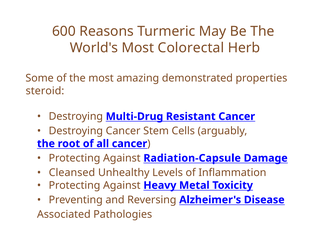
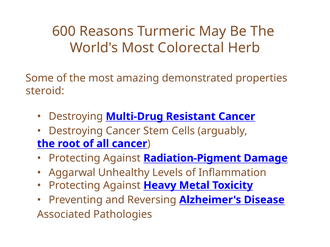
Radiation-Capsule: Radiation-Capsule -> Radiation-Pigment (192, 158)
Cleansed: Cleansed -> Aggarwal (72, 173)
